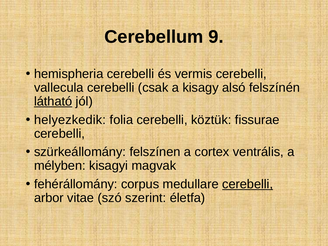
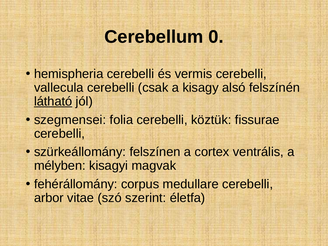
9: 9 -> 0 (216, 37)
helyezkedik: helyezkedik -> szegmensei (70, 120)
cerebelli underline: present -> none (248, 184)
